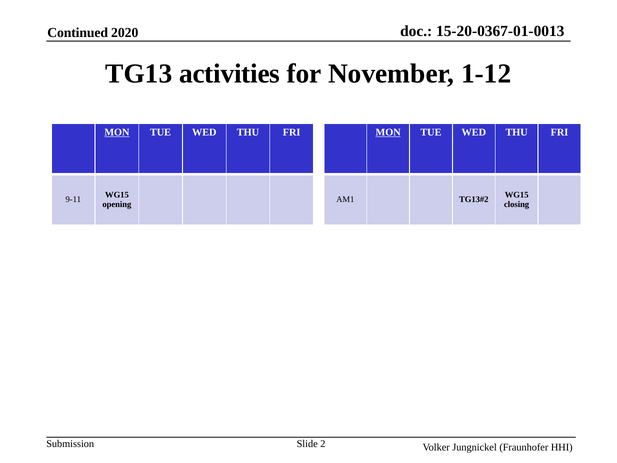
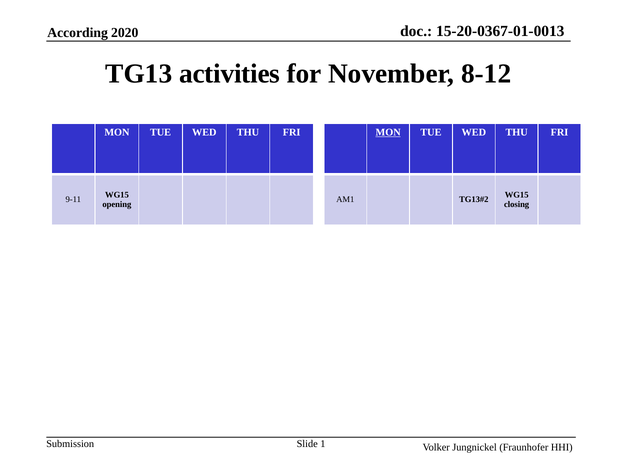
Continued: Continued -> According (78, 33)
1-12: 1-12 -> 8-12 (486, 74)
MON underline: present -> none (117, 132)
2: 2 -> 1 (323, 444)
